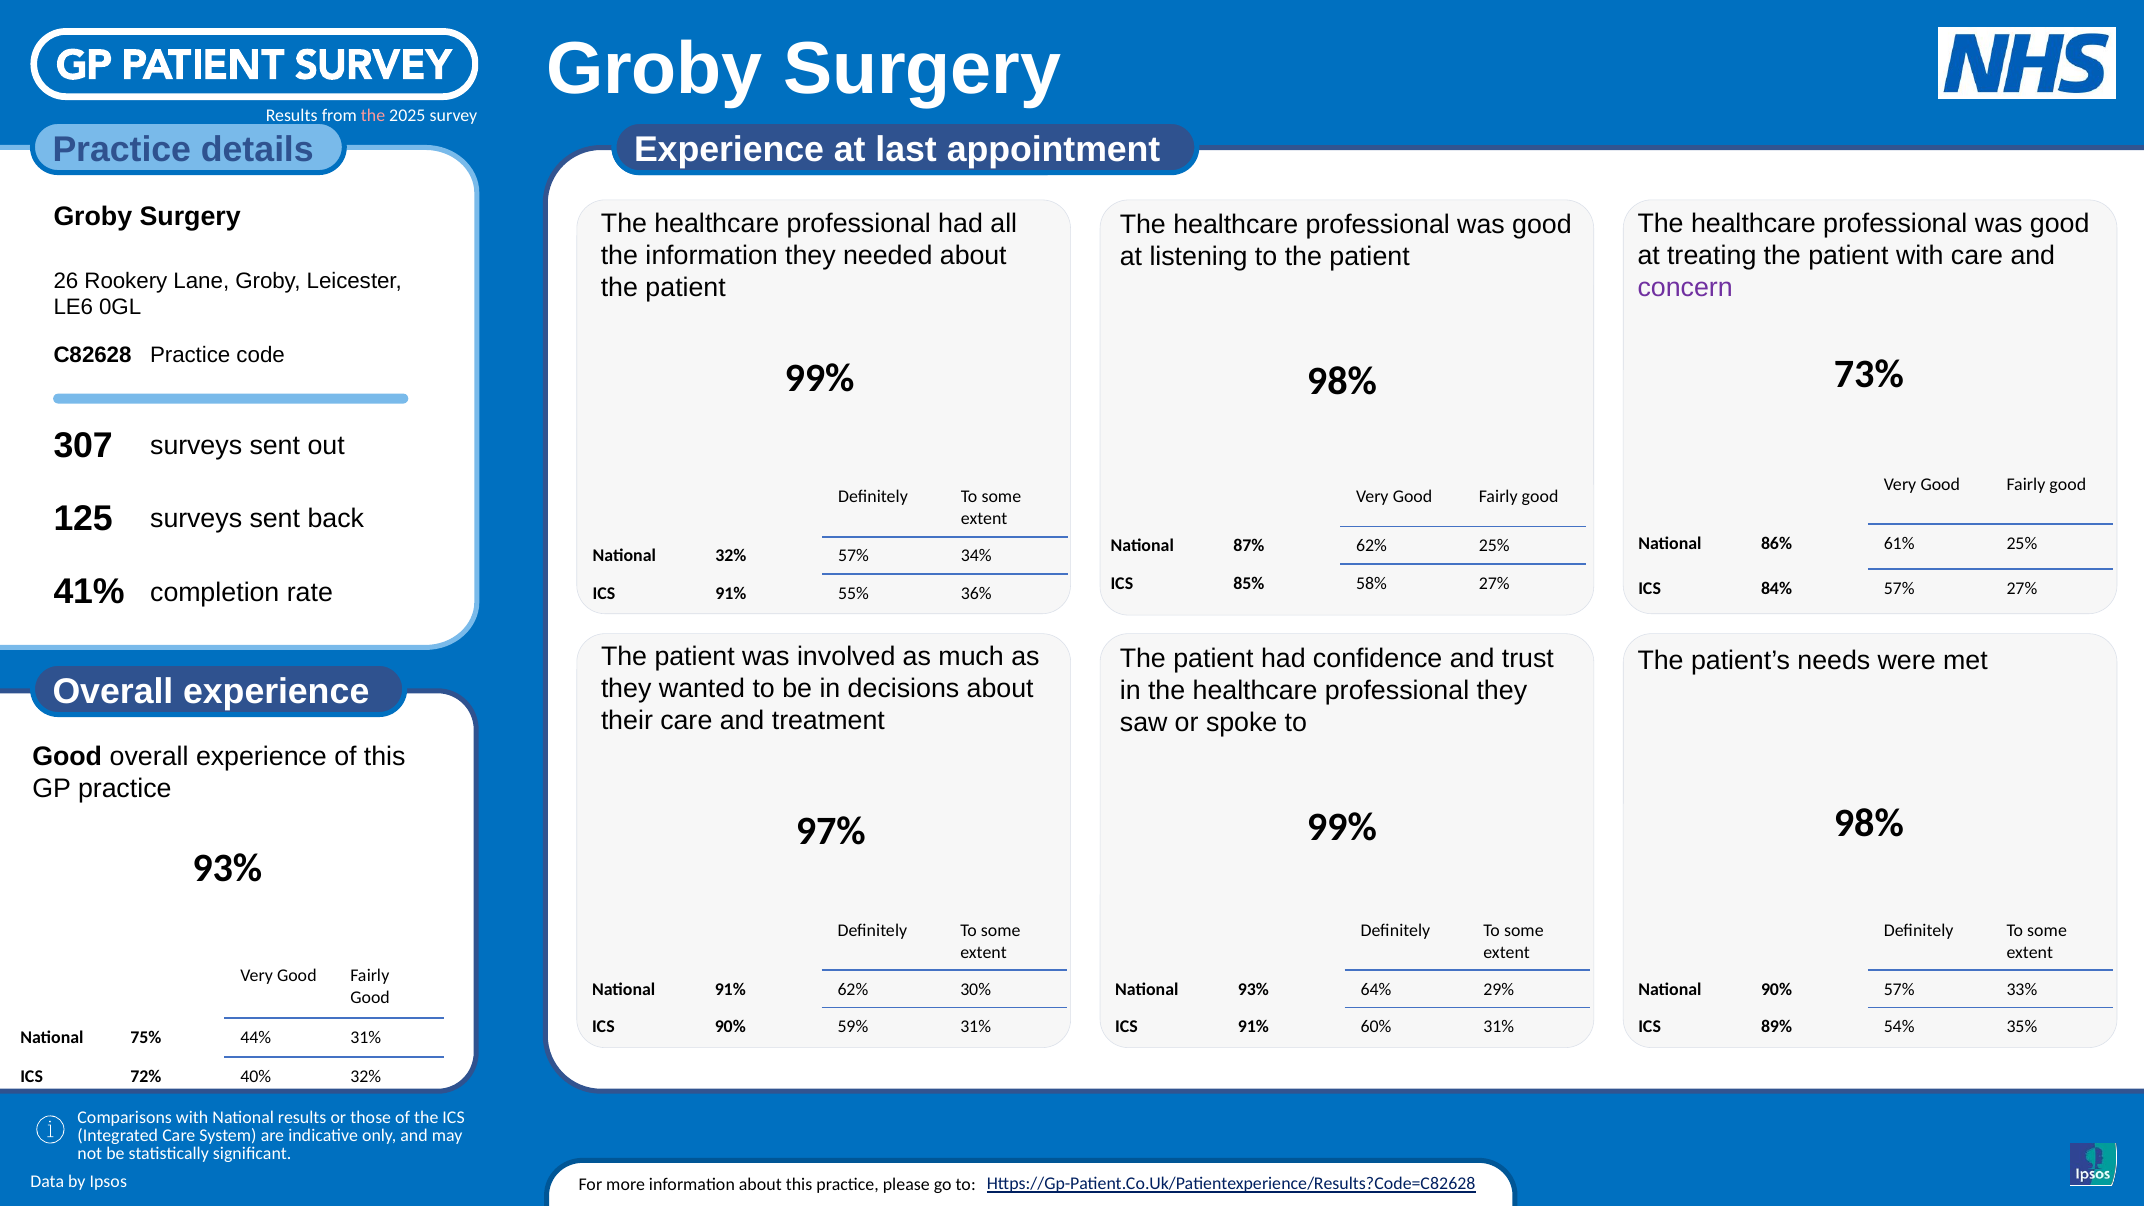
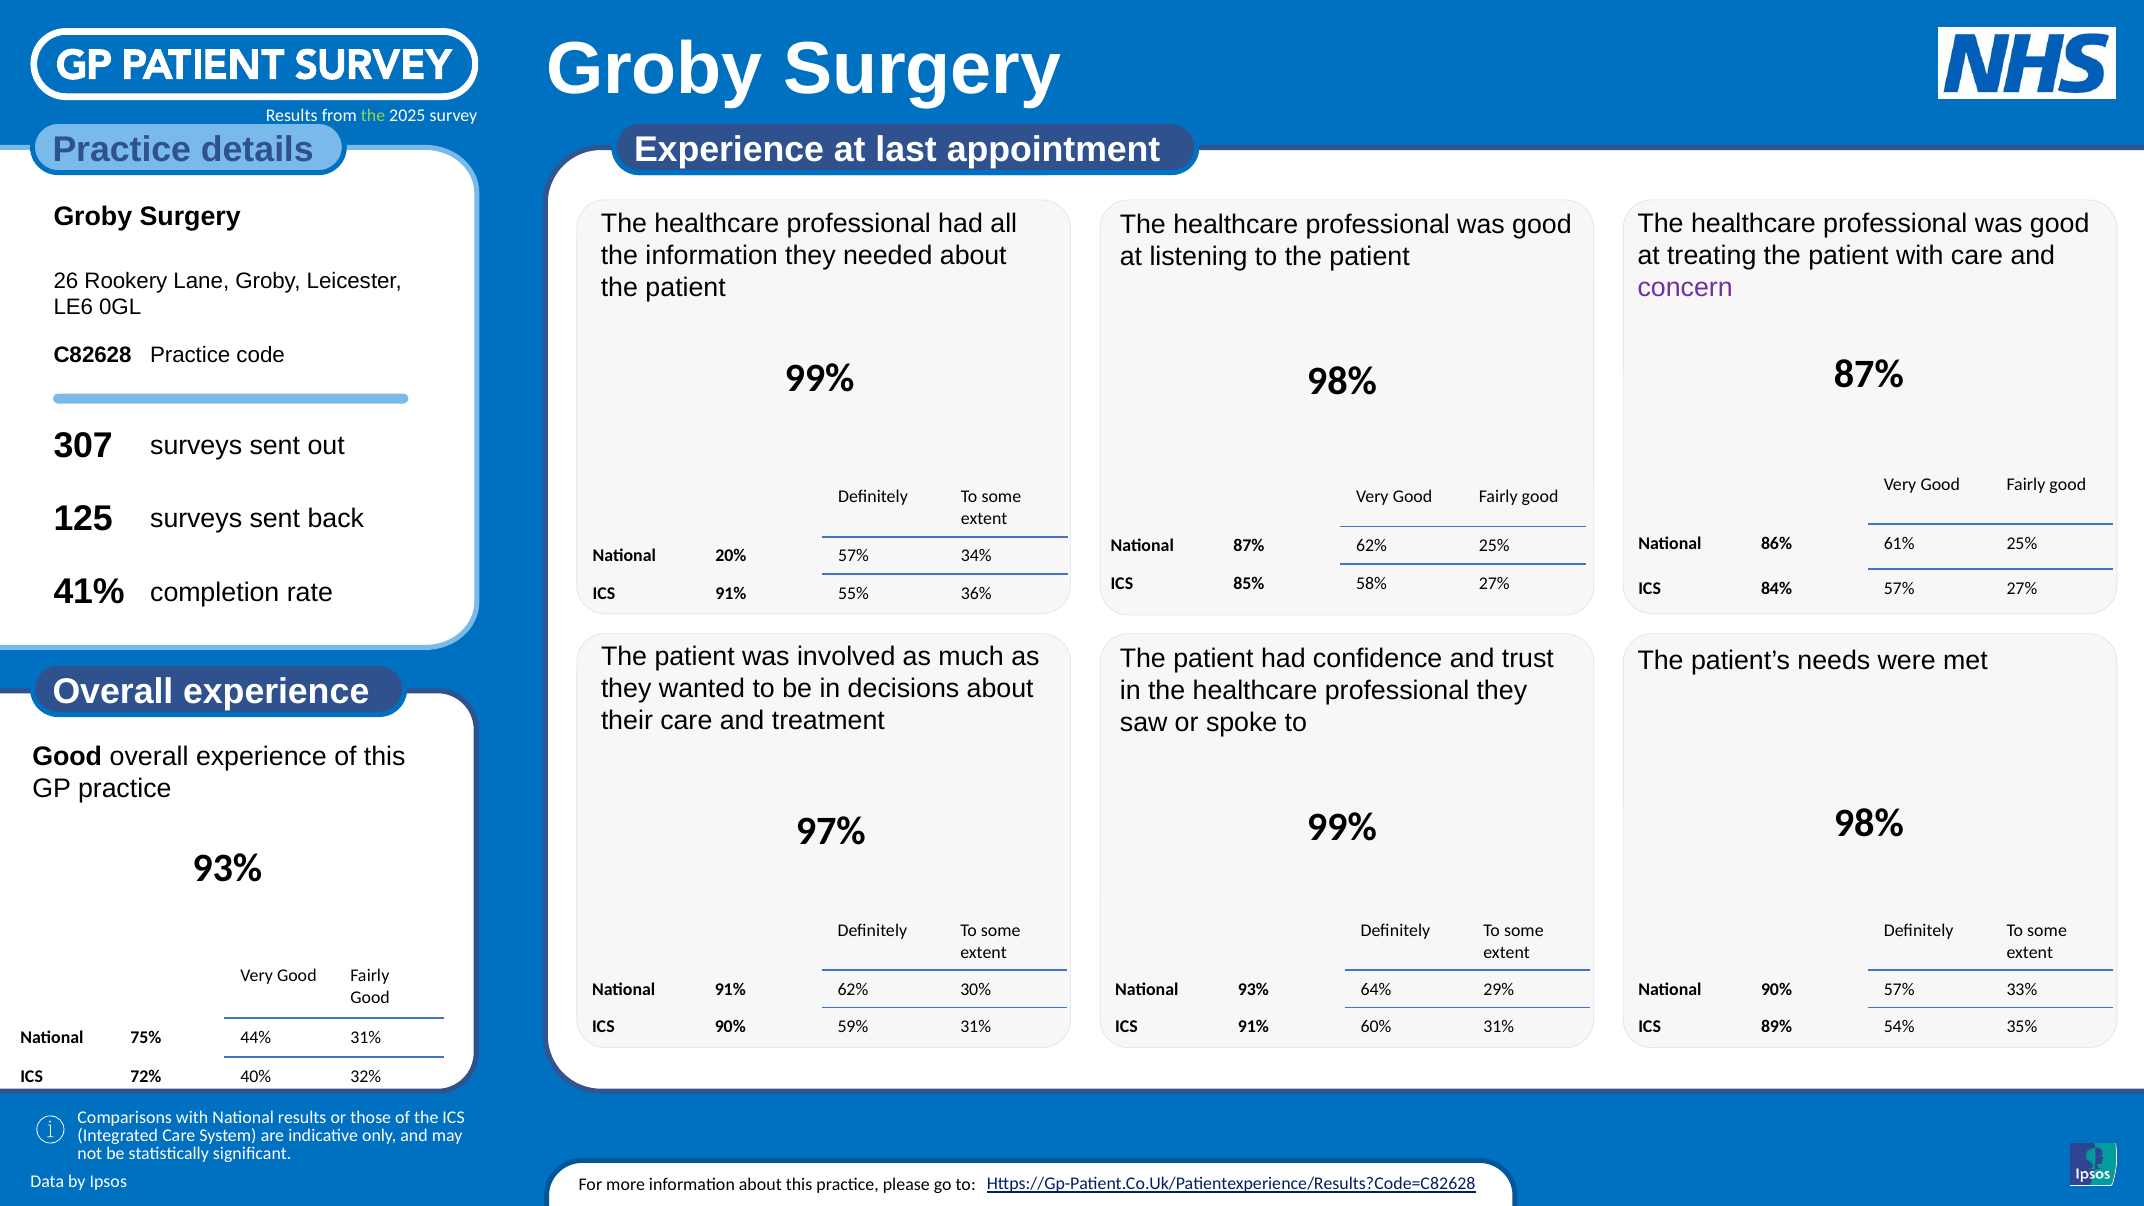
the colour: pink -> light green (373, 116)
99% 73%: 73% -> 87% (1869, 374)
National 32%: 32% -> 20% (731, 556)
